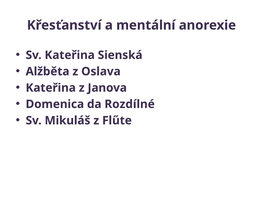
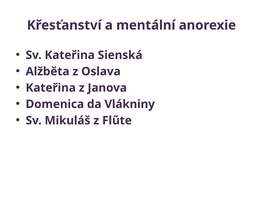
Rozdílné: Rozdílné -> Vlákniny (130, 104)
